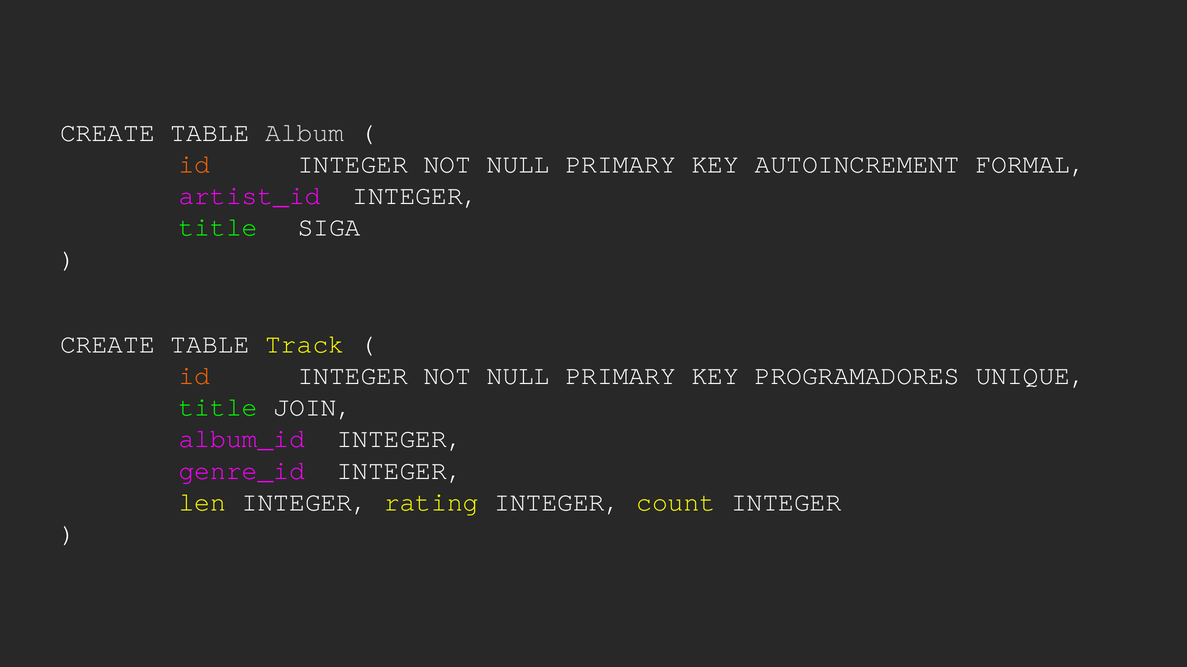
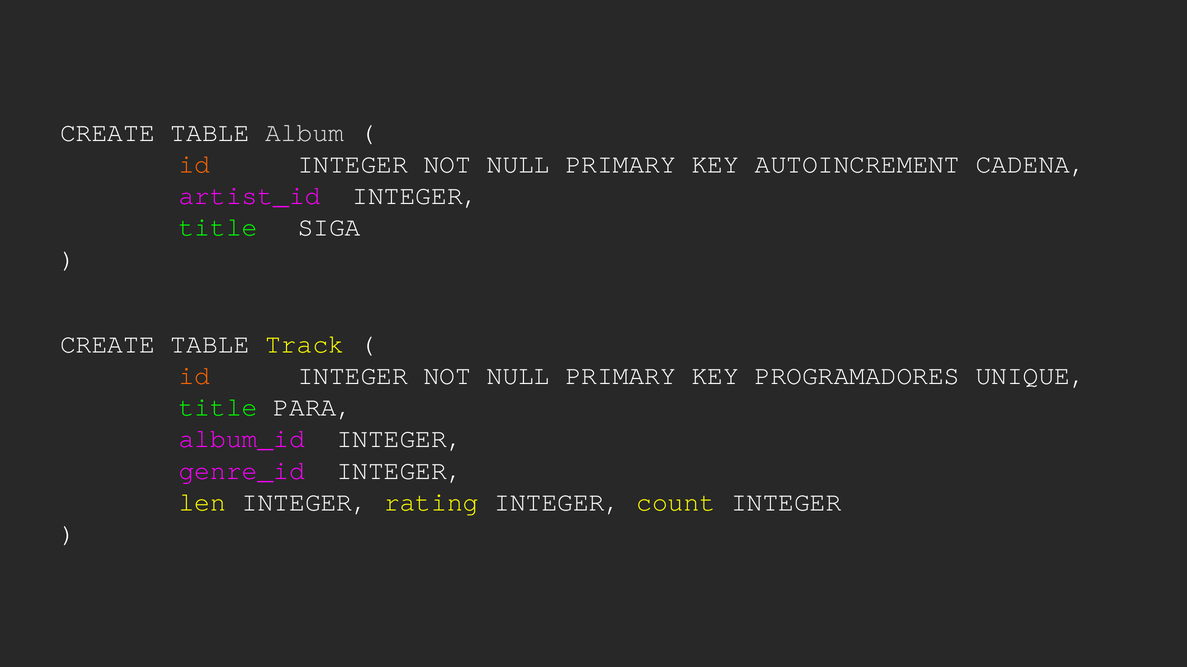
FORMAL: FORMAL -> CADENA (1031, 164)
JOIN: JOIN -> PARA (313, 408)
